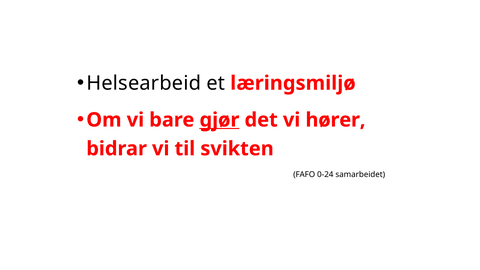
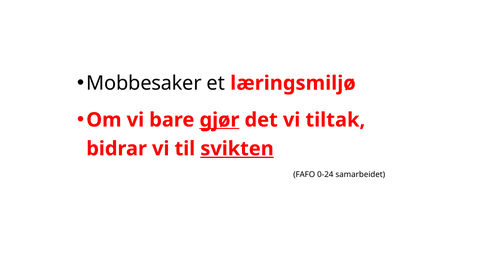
Helsearbeid: Helsearbeid -> Mobbesaker (144, 83)
hører: hører -> tiltak (335, 120)
svikten underline: none -> present (237, 149)
